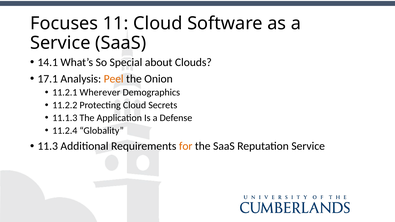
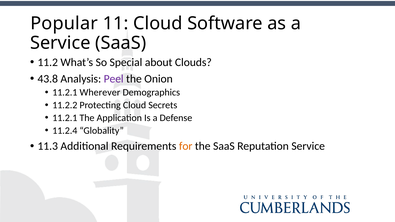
Focuses: Focuses -> Popular (64, 23)
14.1: 14.1 -> 11.2 (48, 62)
17.1: 17.1 -> 43.8 (48, 79)
Peel colour: orange -> purple (114, 79)
11.1.3: 11.1.3 -> 11.2.1 (65, 118)
